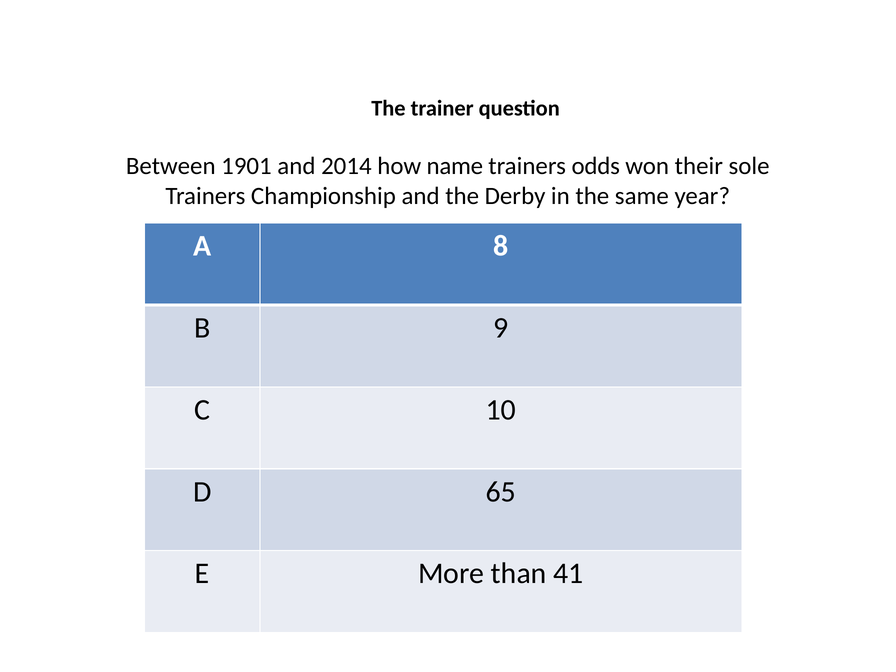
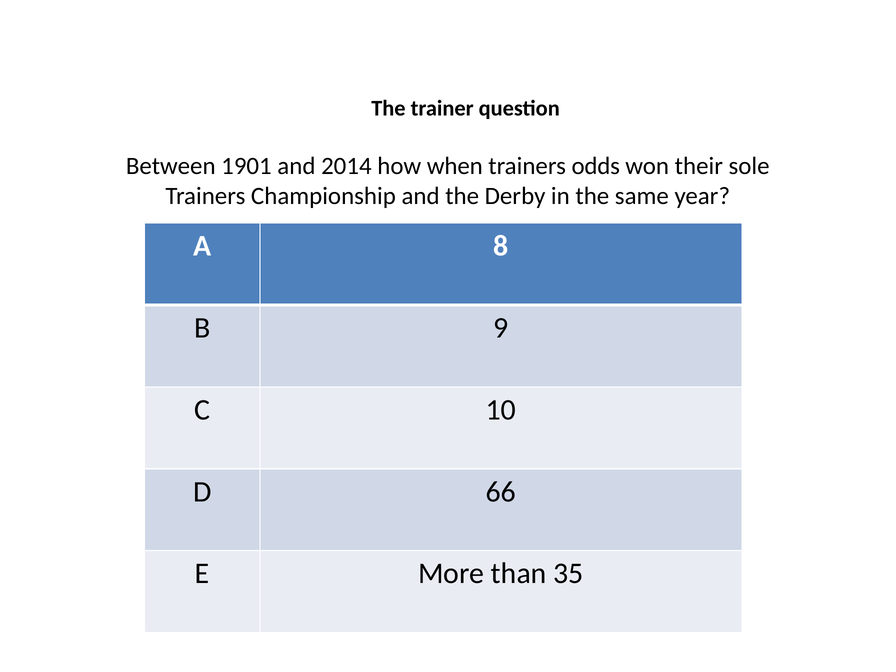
name: name -> when (455, 166)
65: 65 -> 66 (501, 492)
41: 41 -> 35 (568, 574)
